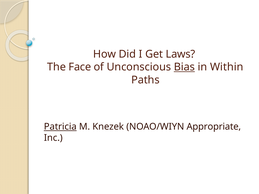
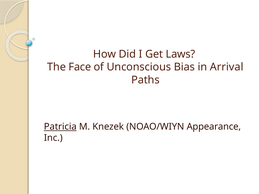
Bias underline: present -> none (184, 67)
Within: Within -> Arrival (227, 67)
Appropriate: Appropriate -> Appearance (214, 127)
